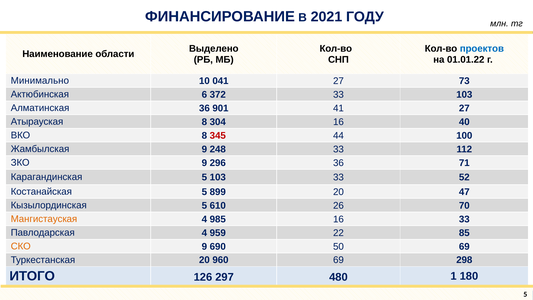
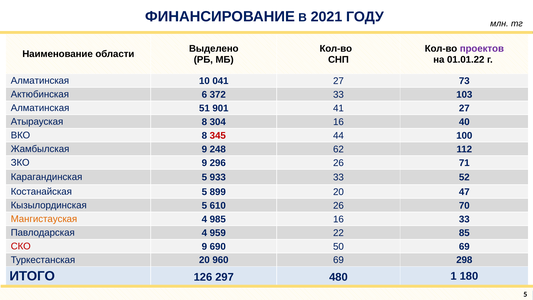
проектов colour: blue -> purple (482, 49)
Минимально: Минимально -> Алматинская (40, 81)
Алматинская 36: 36 -> 51 (204, 108)
248 33: 33 -> 62 (338, 149)
296 36: 36 -> 26 (338, 163)
5 103: 103 -> 933 (218, 177)
СКО colour: orange -> red (21, 246)
